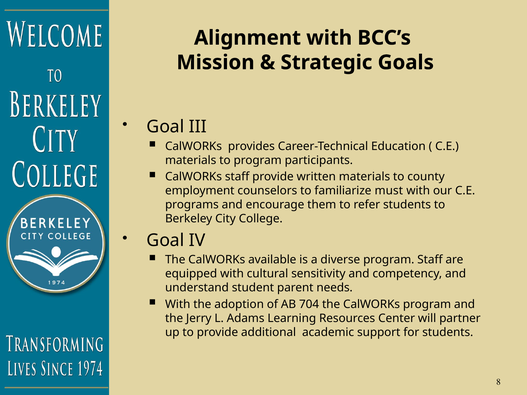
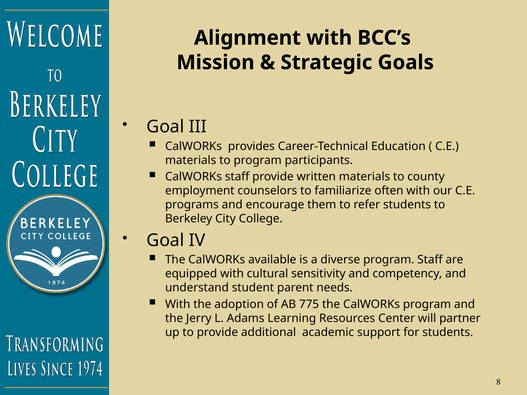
must: must -> often (389, 191)
704: 704 -> 775 (309, 304)
